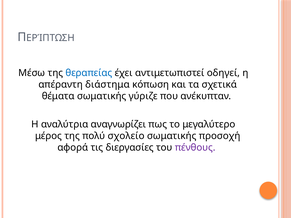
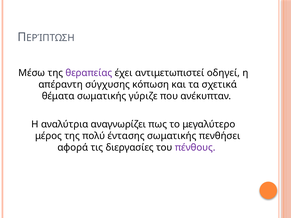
θεραπείας colour: blue -> purple (89, 73)
διάστημα: διάστημα -> σύγχυσης (108, 85)
σχολείο: σχολείο -> έντασης (126, 136)
προσοχή: προσοχή -> πενθήσει (220, 136)
